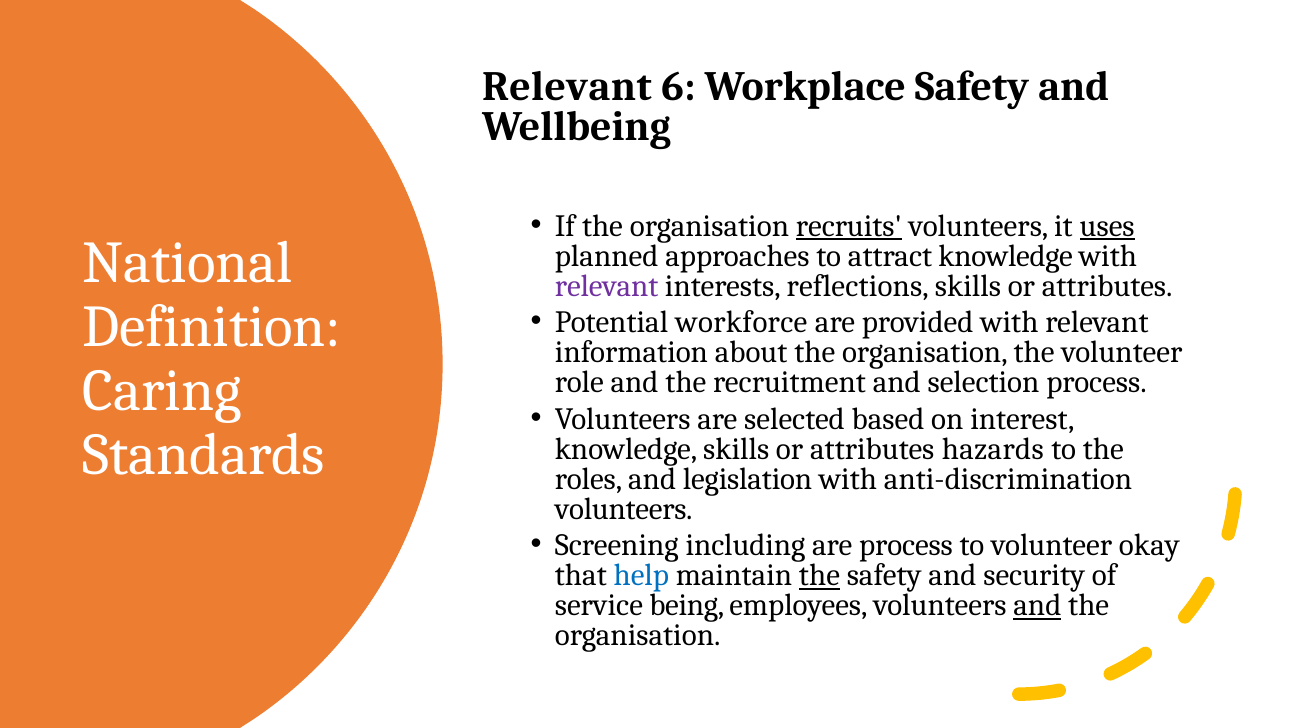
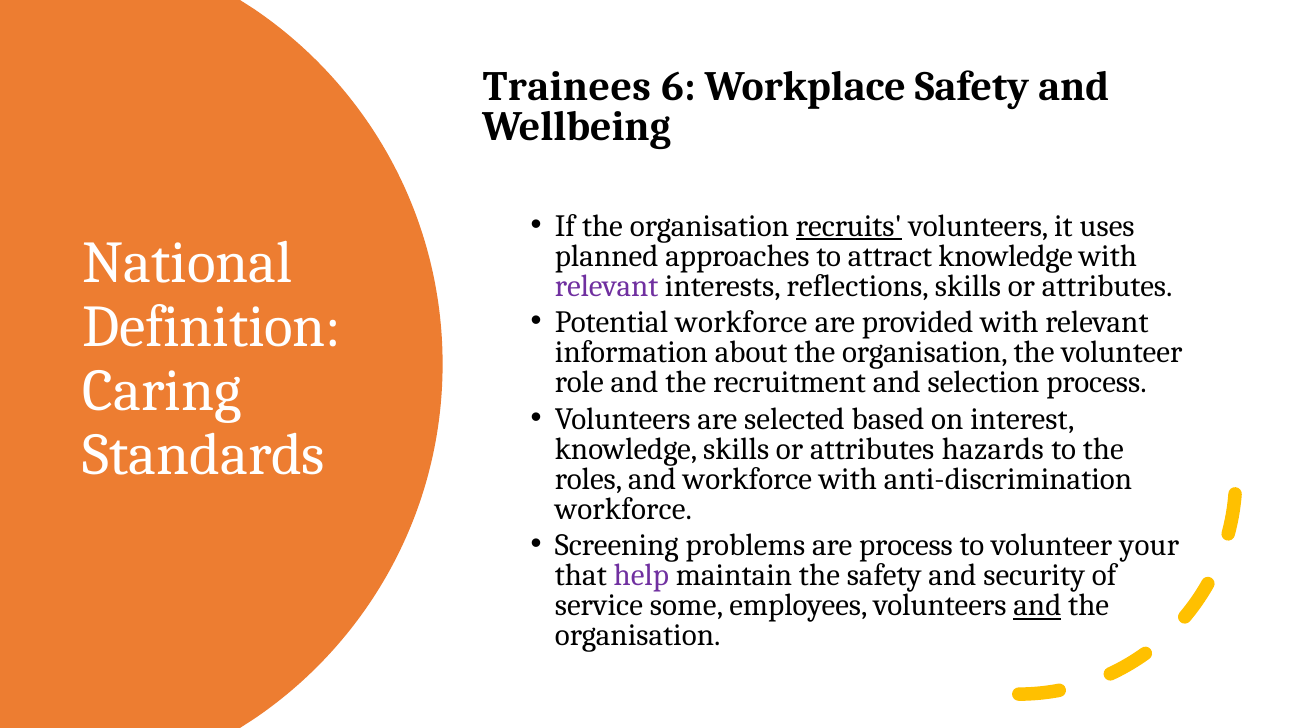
Relevant: Relevant -> Trainees (567, 86)
uses underline: present -> none (1107, 226)
and legislation: legislation -> workforce (748, 479)
volunteers: volunteers -> workforce (624, 509)
including: including -> problems (745, 546)
okay: okay -> your (1149, 546)
help colour: blue -> purple (641, 576)
the underline: present -> none (819, 576)
being: being -> some (686, 606)
